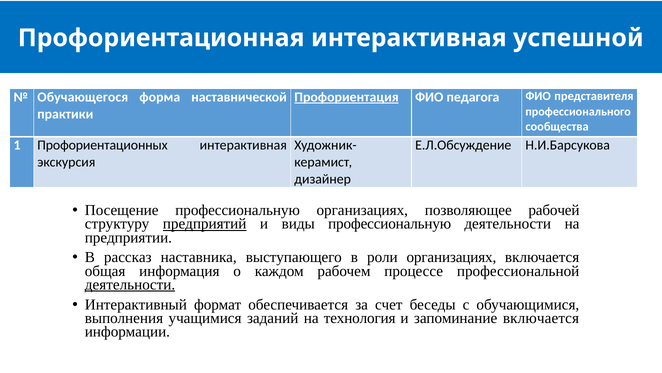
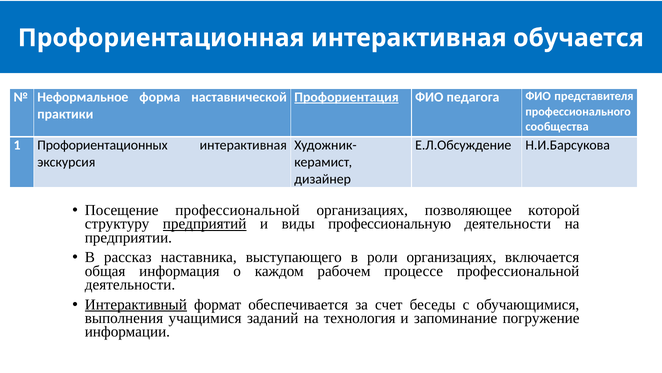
успешной: успешной -> обучается (578, 38)
Обучающегося: Обучающегося -> Неформальное (83, 97)
Посещение профессиональную: профессиональную -> профессиональной (237, 210)
рабочей: рабочей -> которой (554, 210)
деятельности underline: present -> none (130, 284)
Интерактивный underline: none -> present (136, 304)
запоминание включается: включается -> погружение (541, 318)
